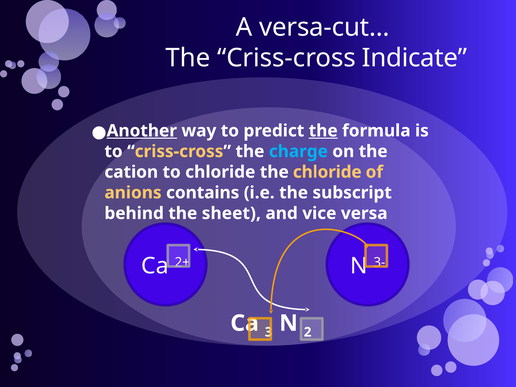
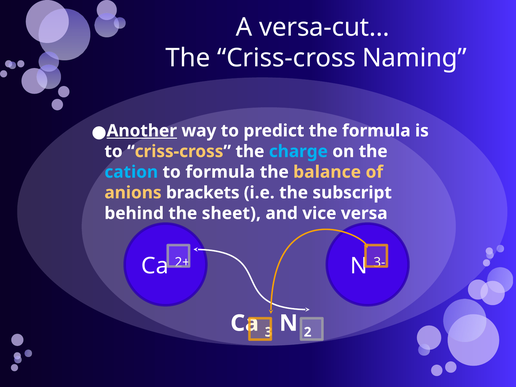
Indicate: Indicate -> Naming (414, 58)
the underline: present -> none (323, 131)
cation colour: white -> light blue (131, 172)
to chloride: chloride -> formula (220, 172)
the chloride: chloride -> balance (327, 172)
contains: contains -> brackets (203, 193)
